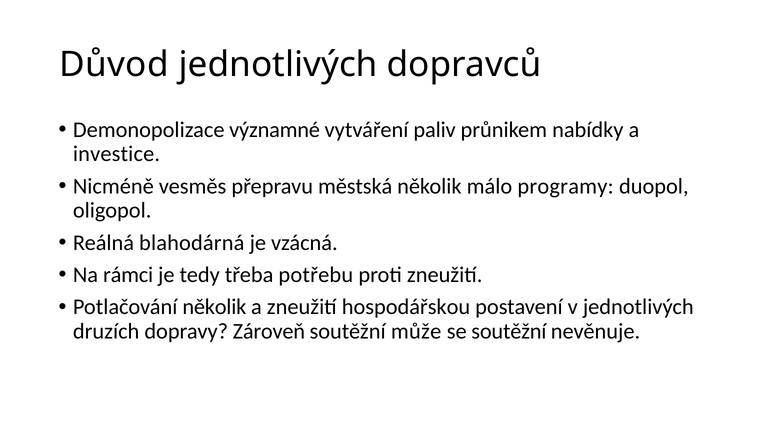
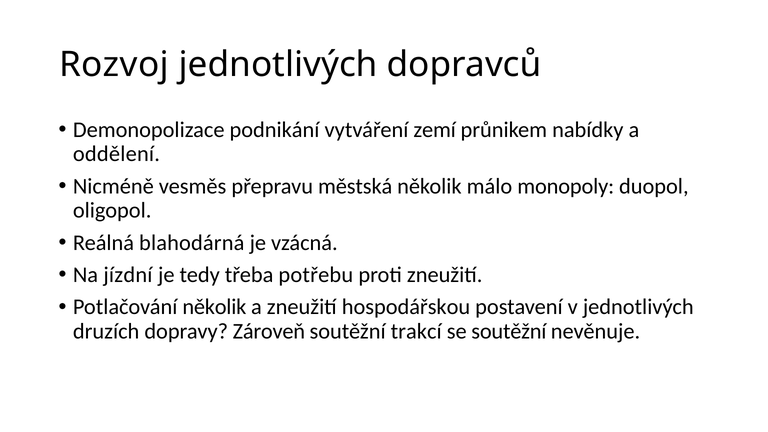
Důvod: Důvod -> Rozvoj (114, 65)
významné: významné -> podnikání (275, 130)
paliv: paliv -> zemí (435, 130)
investice: investice -> oddělení (116, 154)
programy: programy -> monopoly (566, 186)
rámci: rámci -> jízdní (128, 275)
může: může -> trakcí (416, 331)
